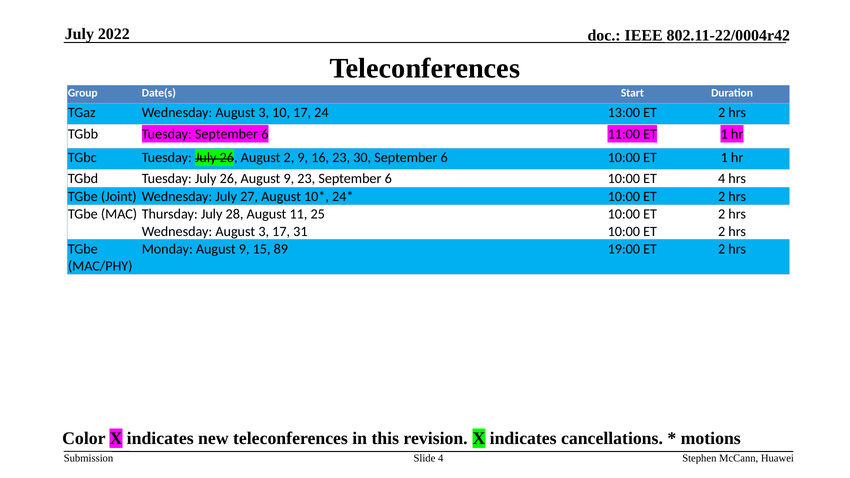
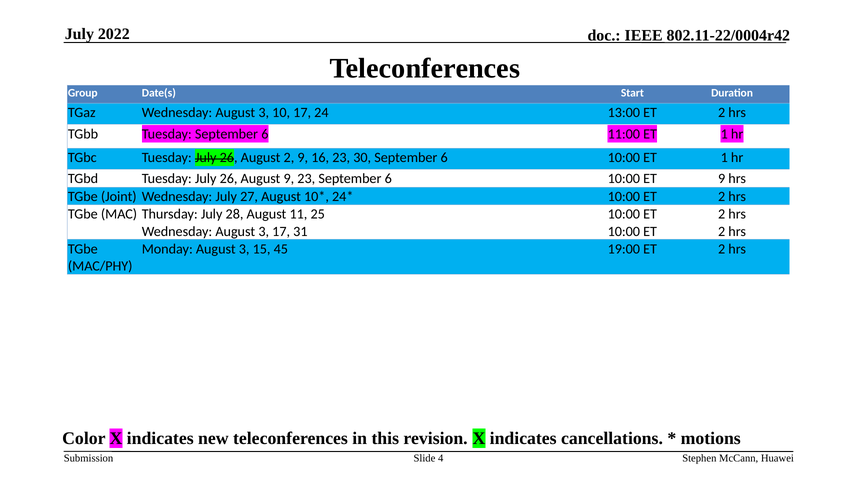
ET 4: 4 -> 9 (722, 179)
Monday August 9: 9 -> 3 (244, 249)
89: 89 -> 45 (281, 249)
